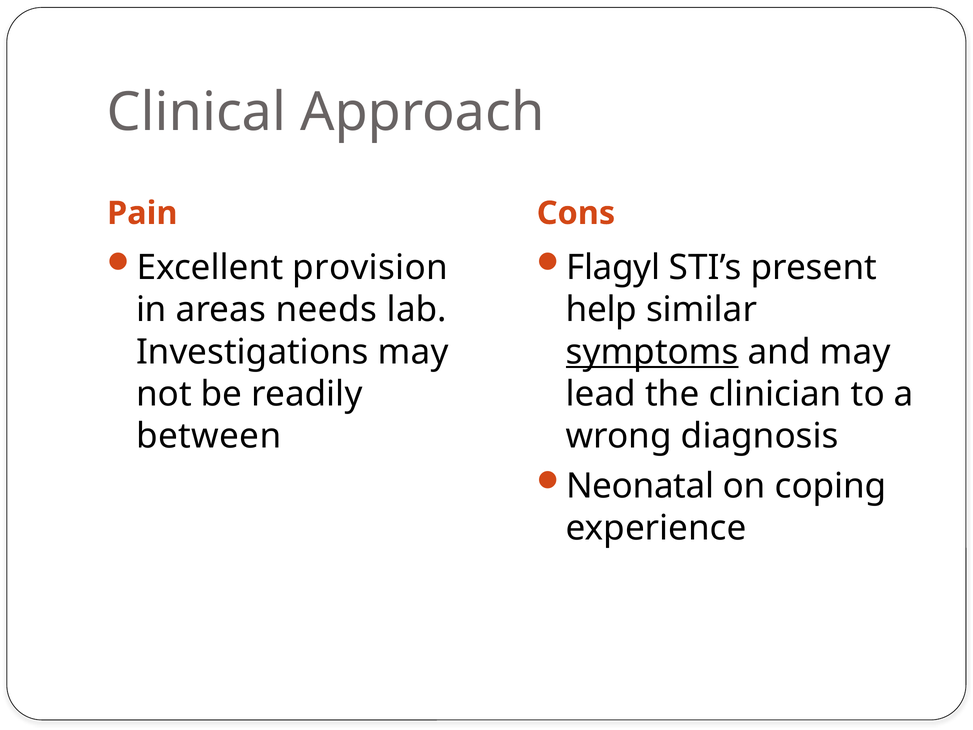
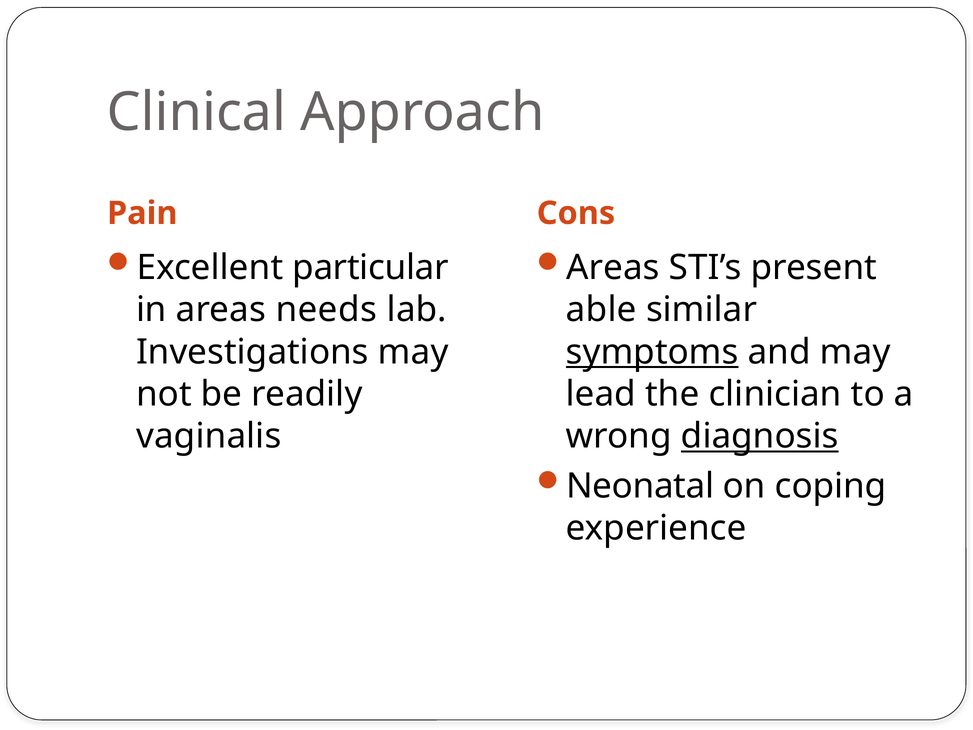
provision: provision -> particular (371, 268)
Flagyl: Flagyl -> Areas (613, 268)
help: help -> able (601, 310)
between: between -> vaginalis (209, 436)
diagnosis underline: none -> present (760, 436)
